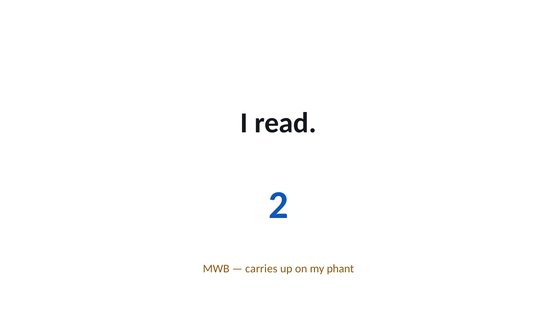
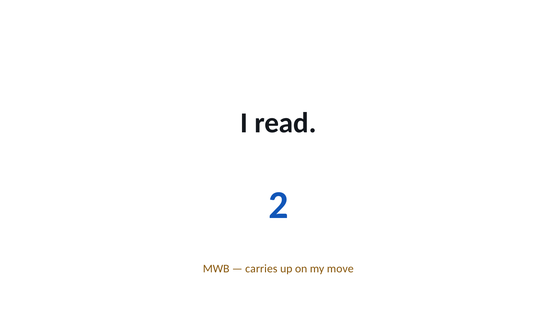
phant: phant -> move (340, 269)
